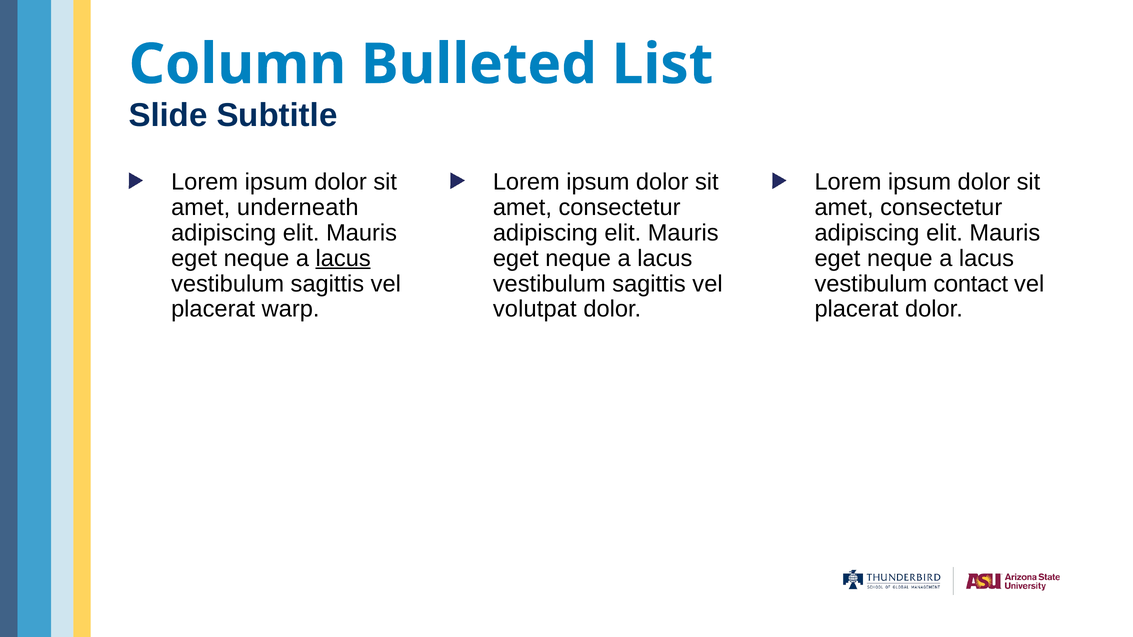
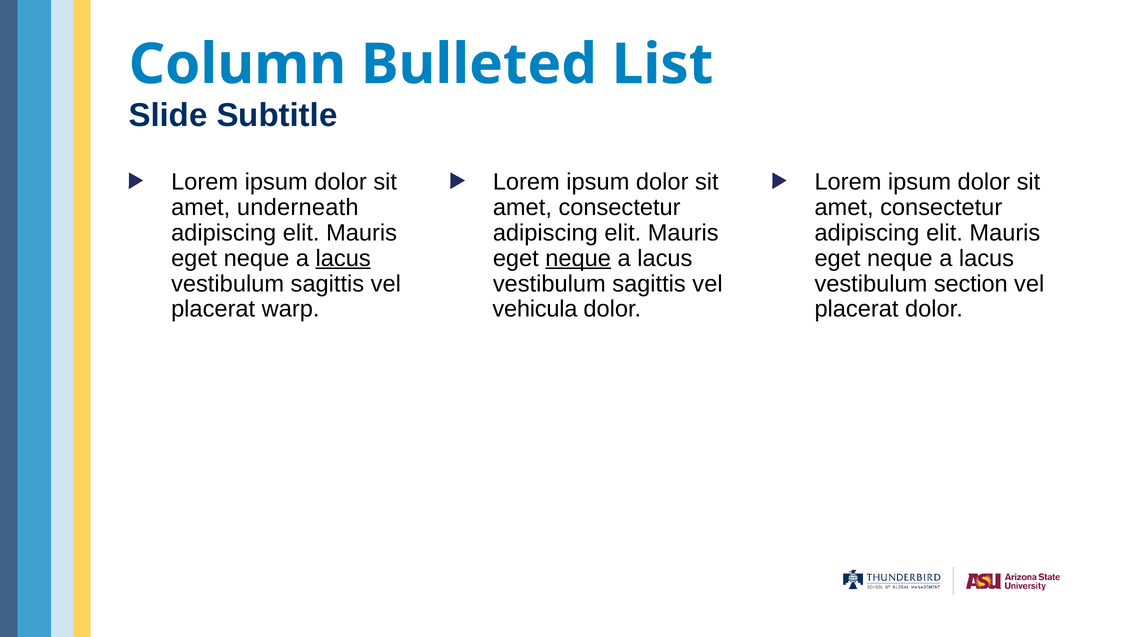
neque underline: none -> present (578, 258)
contact: contact -> section (971, 284)
volutpat: volutpat -> vehicula (535, 309)
